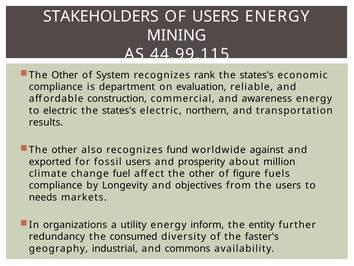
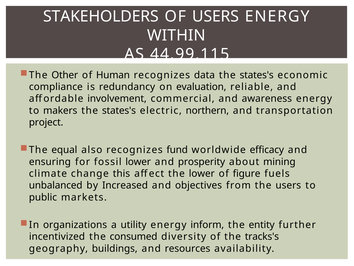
MINING: MINING -> WITHIN (176, 35)
System: System -> Human (113, 75)
rank: rank -> data (204, 75)
department: department -> redundancy (127, 87)
construction: construction -> involvement (117, 99)
to electric: electric -> makers (60, 110)
results: results -> project (46, 122)
other: other -> equal (64, 150)
against: against -> efficacy (267, 150)
exported: exported -> ensuring (50, 161)
fossil users: users -> lower (138, 161)
million: million -> mining (279, 161)
fuel: fuel -> this (121, 173)
affect the other: other -> lower (202, 173)
compliance: compliance -> unbalanced (56, 185)
Longevity: Longevity -> Increased (125, 185)
needs: needs -> public (43, 197)
redundancy: redundancy -> incentivized (57, 236)
faster's: faster's -> tracks's (262, 236)
industrial: industrial -> buildings (115, 248)
commons: commons -> resources (188, 248)
